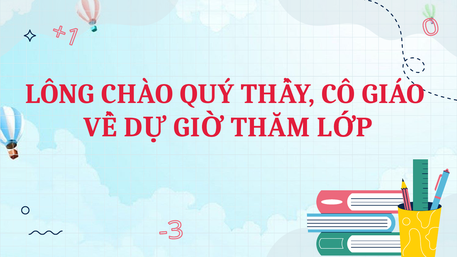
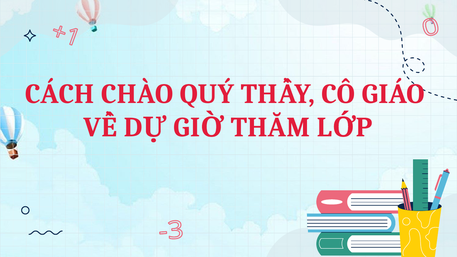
LÔNG: LÔNG -> CÁCH (60, 94)
